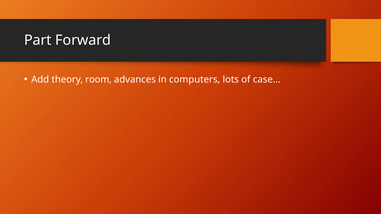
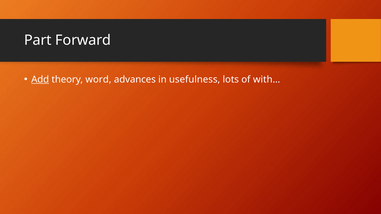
Add underline: none -> present (40, 80)
room: room -> word (98, 80)
computers: computers -> usefulness (195, 80)
case…: case… -> with… (267, 80)
